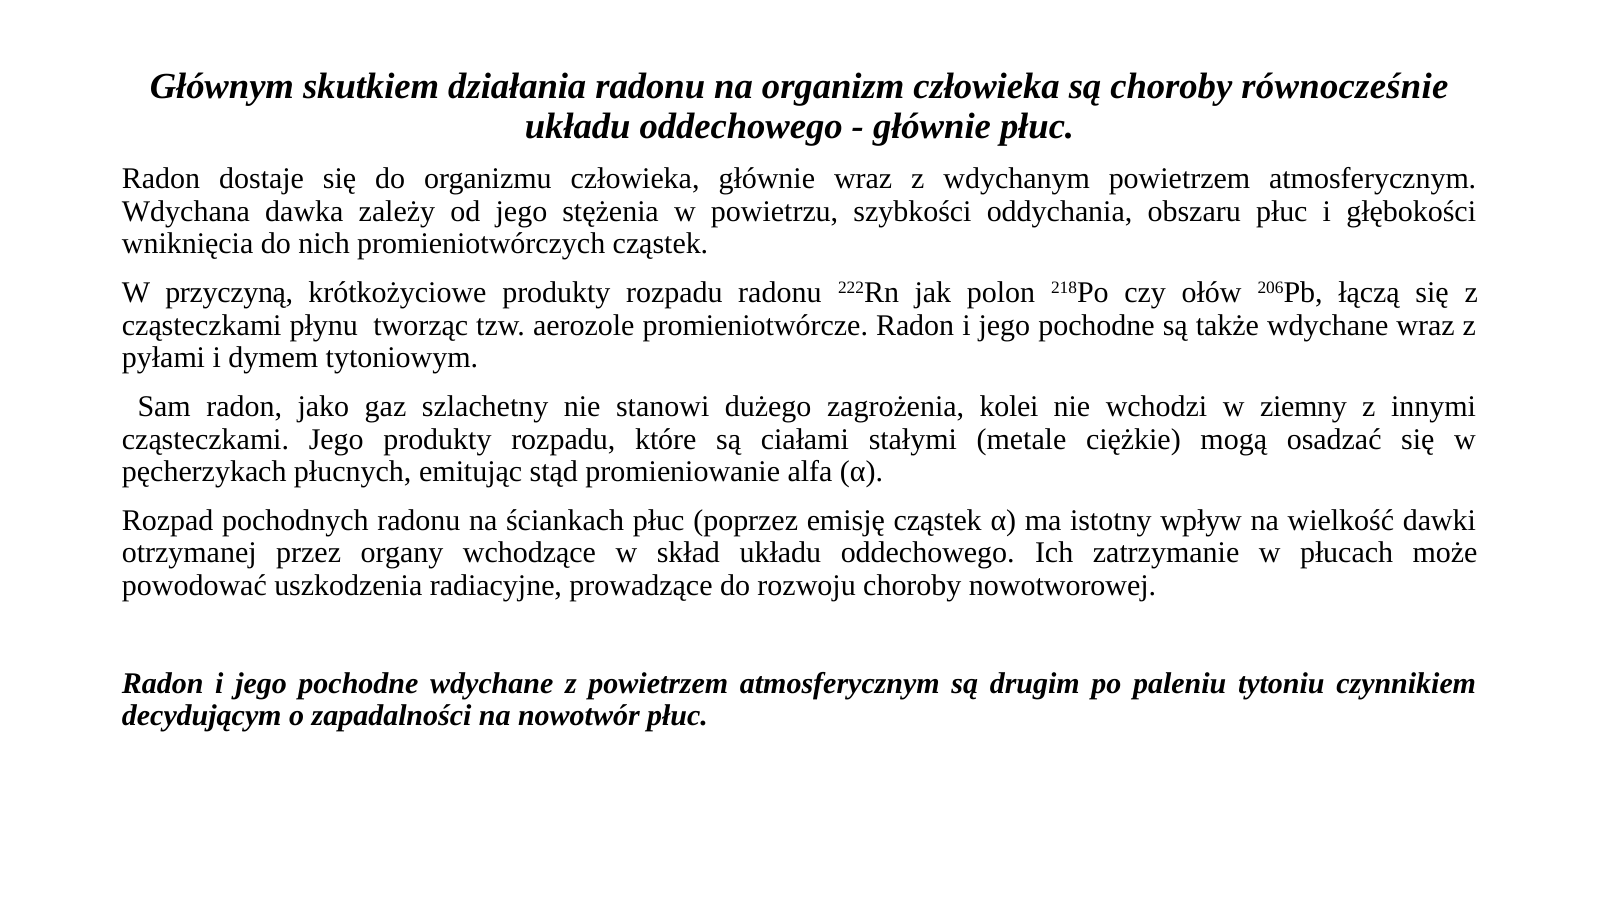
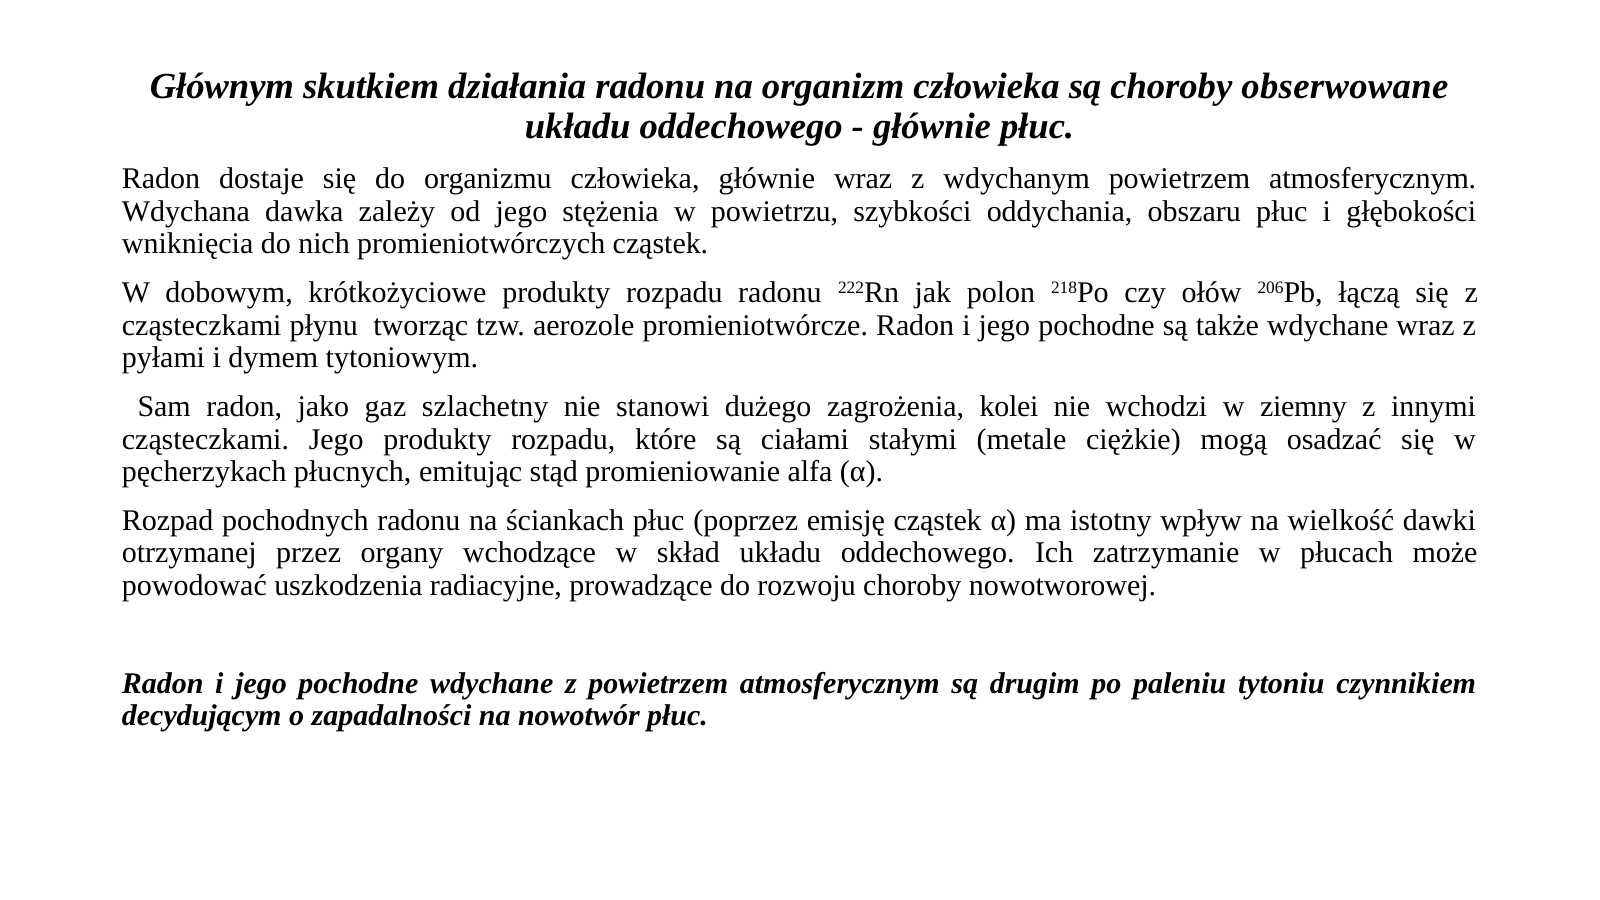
równocześnie: równocześnie -> obserwowane (1345, 87)
przyczyną: przyczyną -> dobowym (229, 293)
